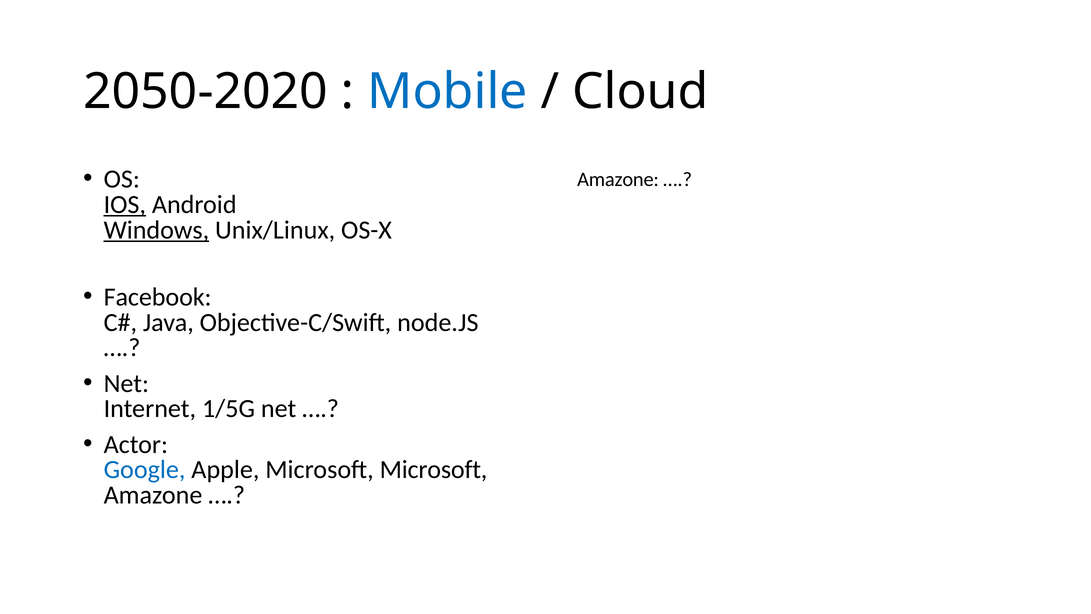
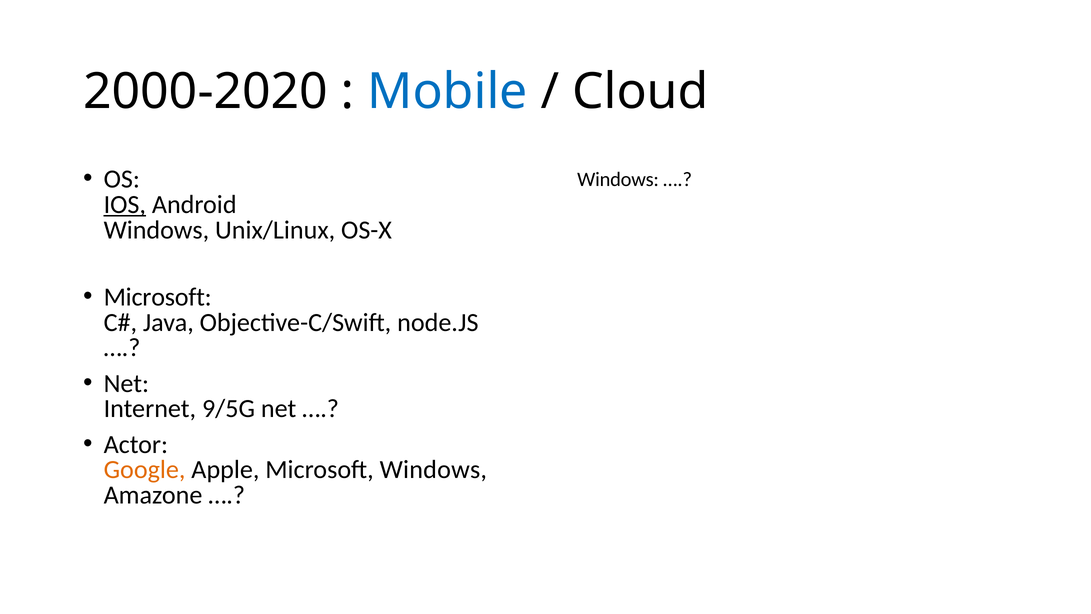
2050-2020: 2050-2020 -> 2000-2020 (206, 92)
Amazone: Amazone -> Windows (618, 180)
Windows underline: present -> none (156, 230)
Facebook: Facebook -> Microsoft (158, 297)
1/5G: 1/5G -> 9/5G (228, 409)
Google colour: blue -> orange (145, 470)
Microsoft Microsoft: Microsoft -> Windows (433, 470)
